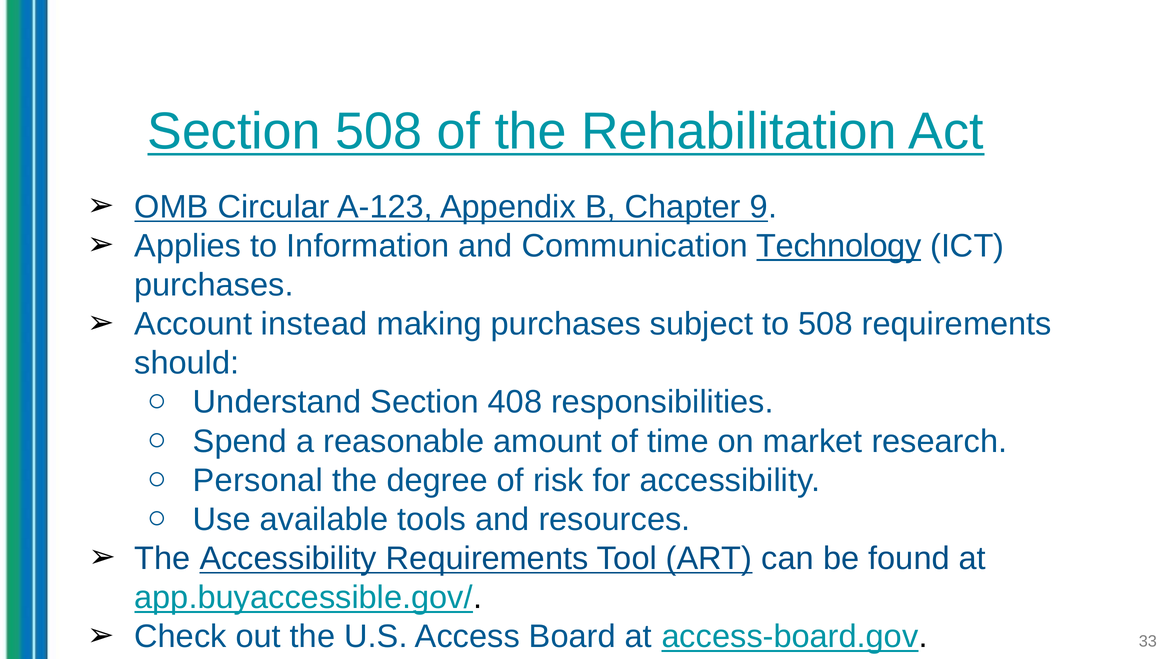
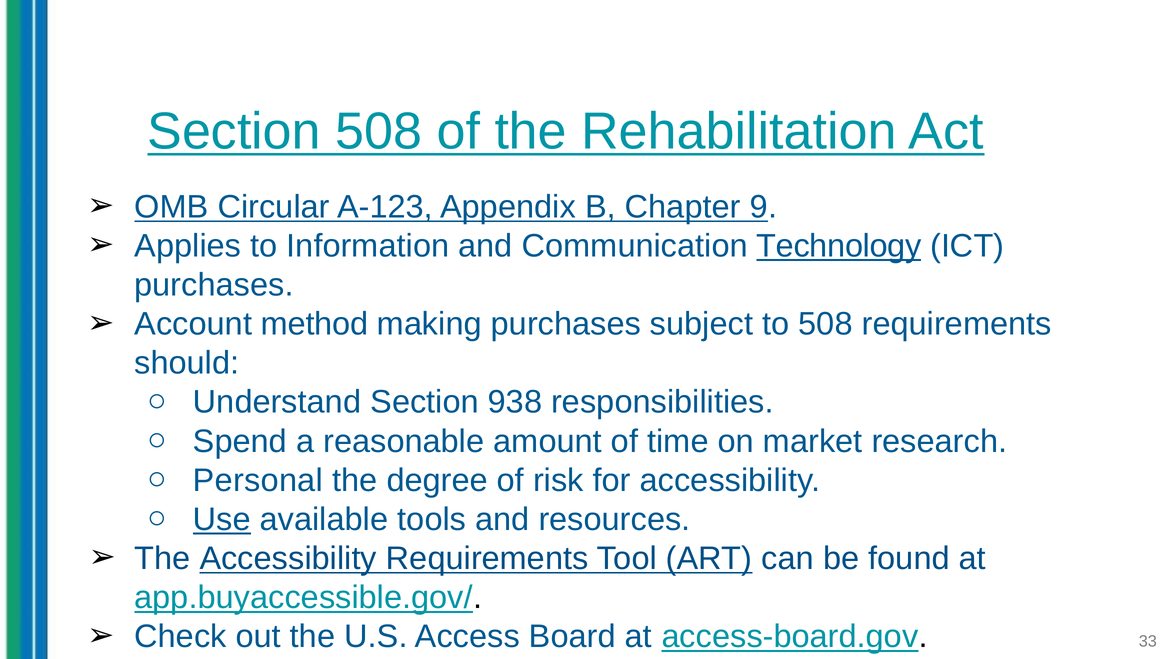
instead: instead -> method (315, 324)
408: 408 -> 938 (515, 402)
Use underline: none -> present (222, 519)
